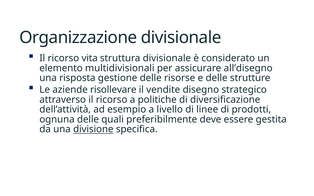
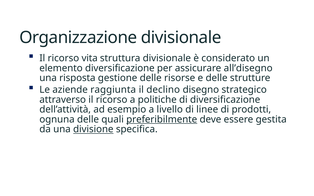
elemento multidivisionali: multidivisionali -> diversificazione (120, 68)
risollevare: risollevare -> raggiunta (113, 90)
vendite: vendite -> declino (163, 90)
preferibilmente underline: none -> present (162, 120)
